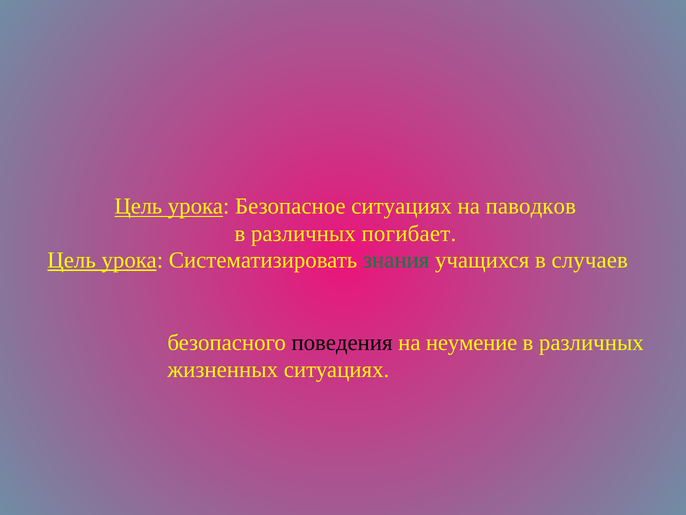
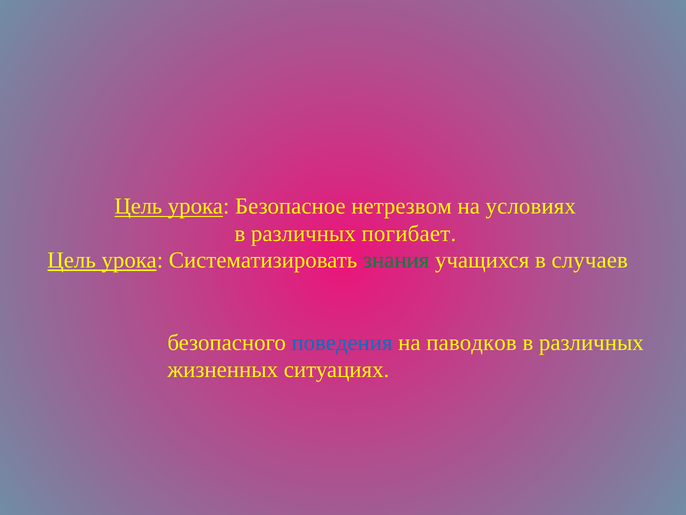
Безопасное ситуациях: ситуациях -> нетрезвом (401, 206)
паводков: паводков -> условиях (531, 206)
поведения colour: black -> blue (342, 342)
неумение: неумение -> паводков (471, 342)
